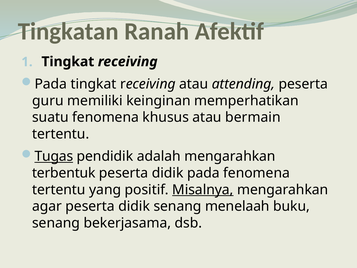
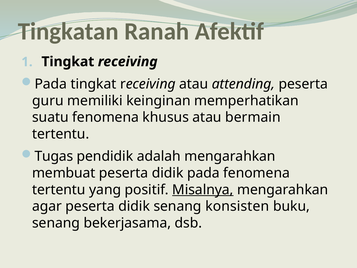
Tugas underline: present -> none (54, 156)
terbentuk: terbentuk -> membuat (64, 173)
menelaah: menelaah -> konsisten (237, 206)
